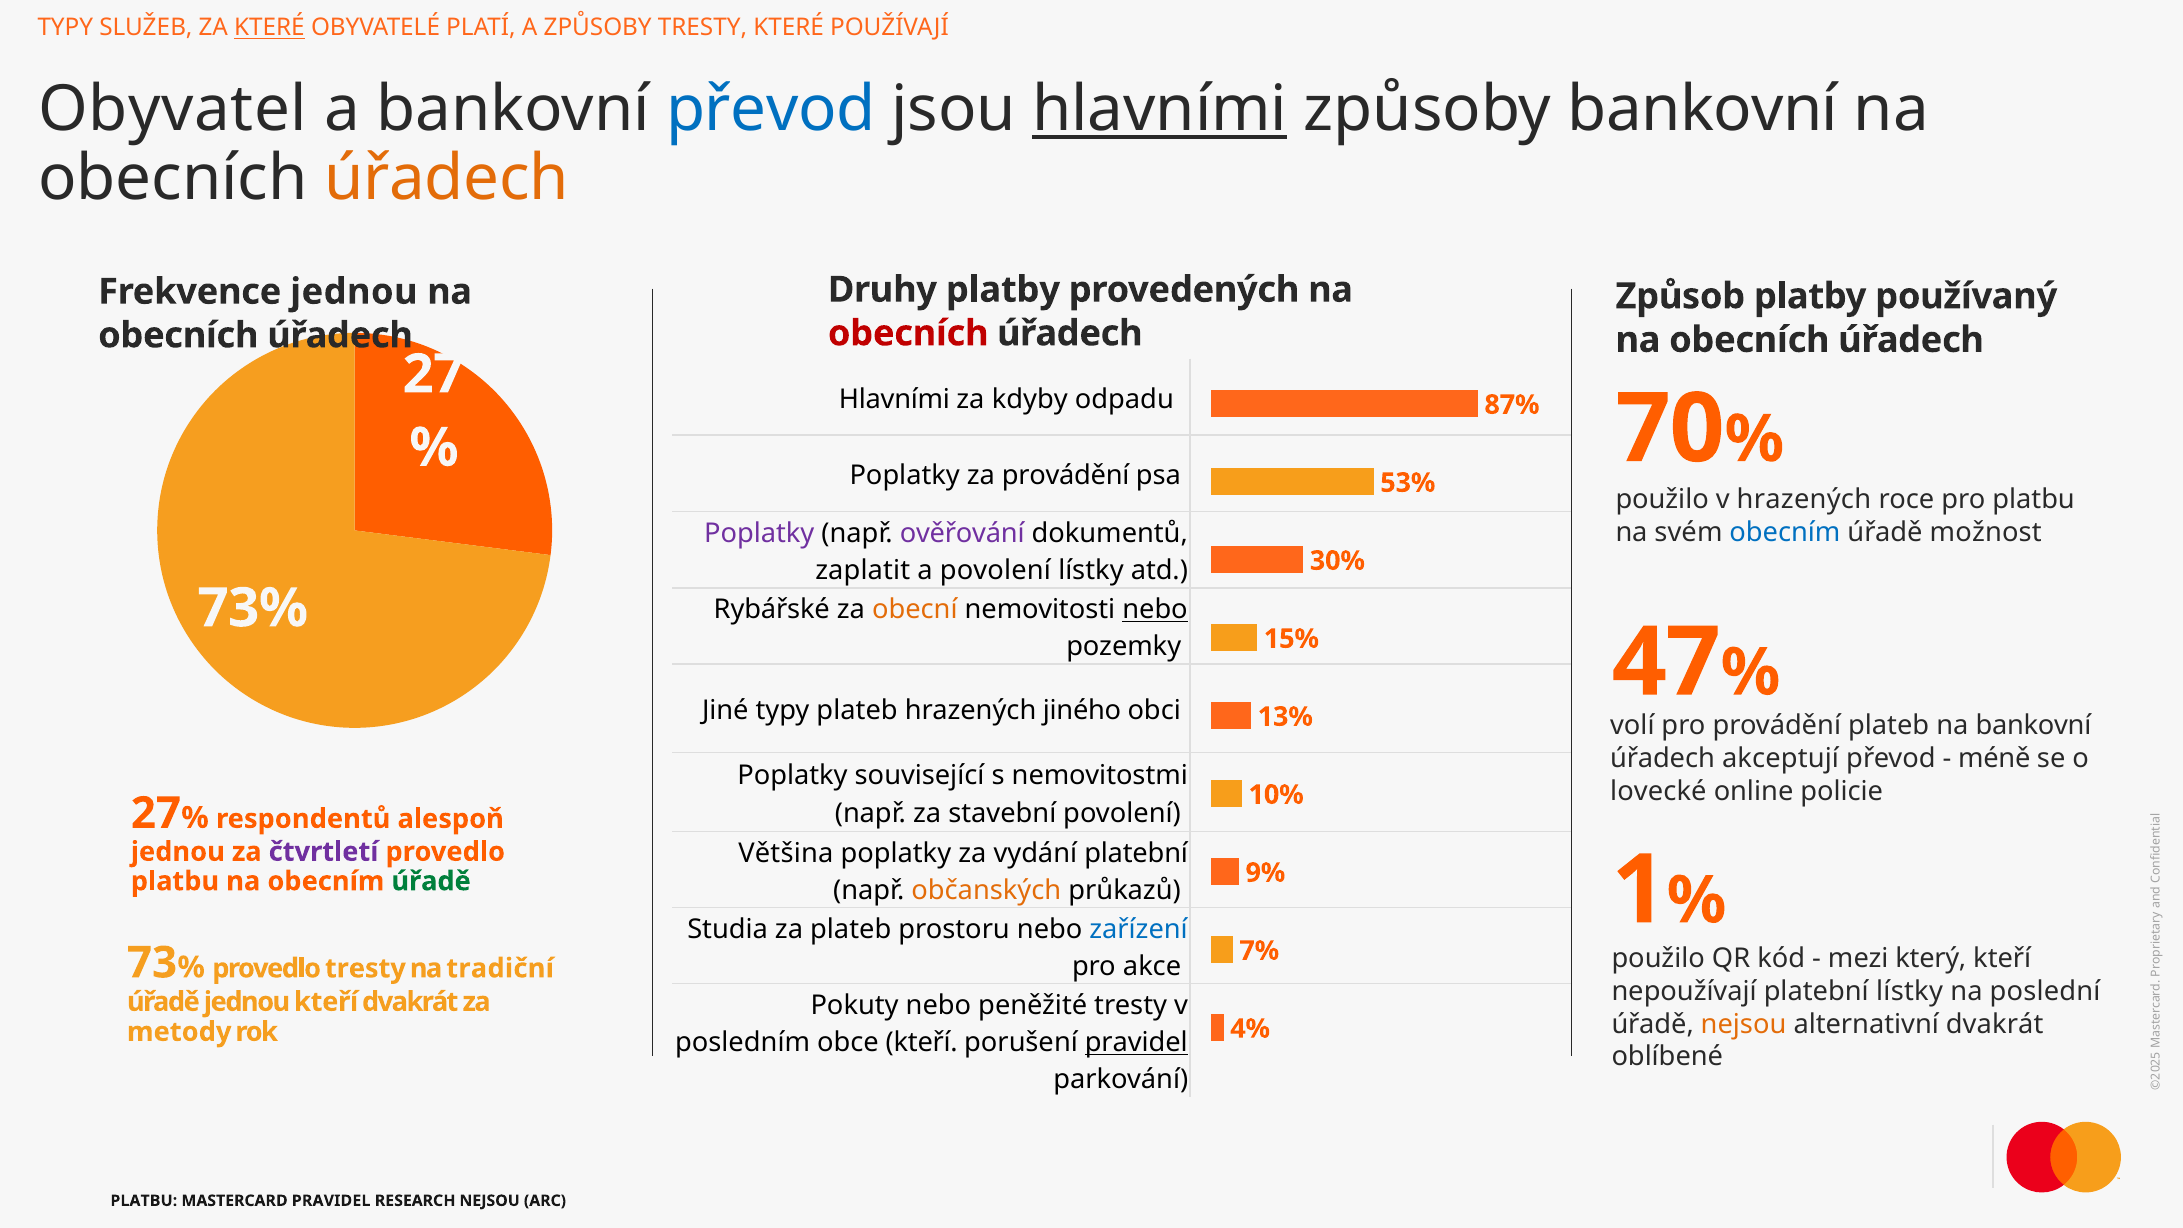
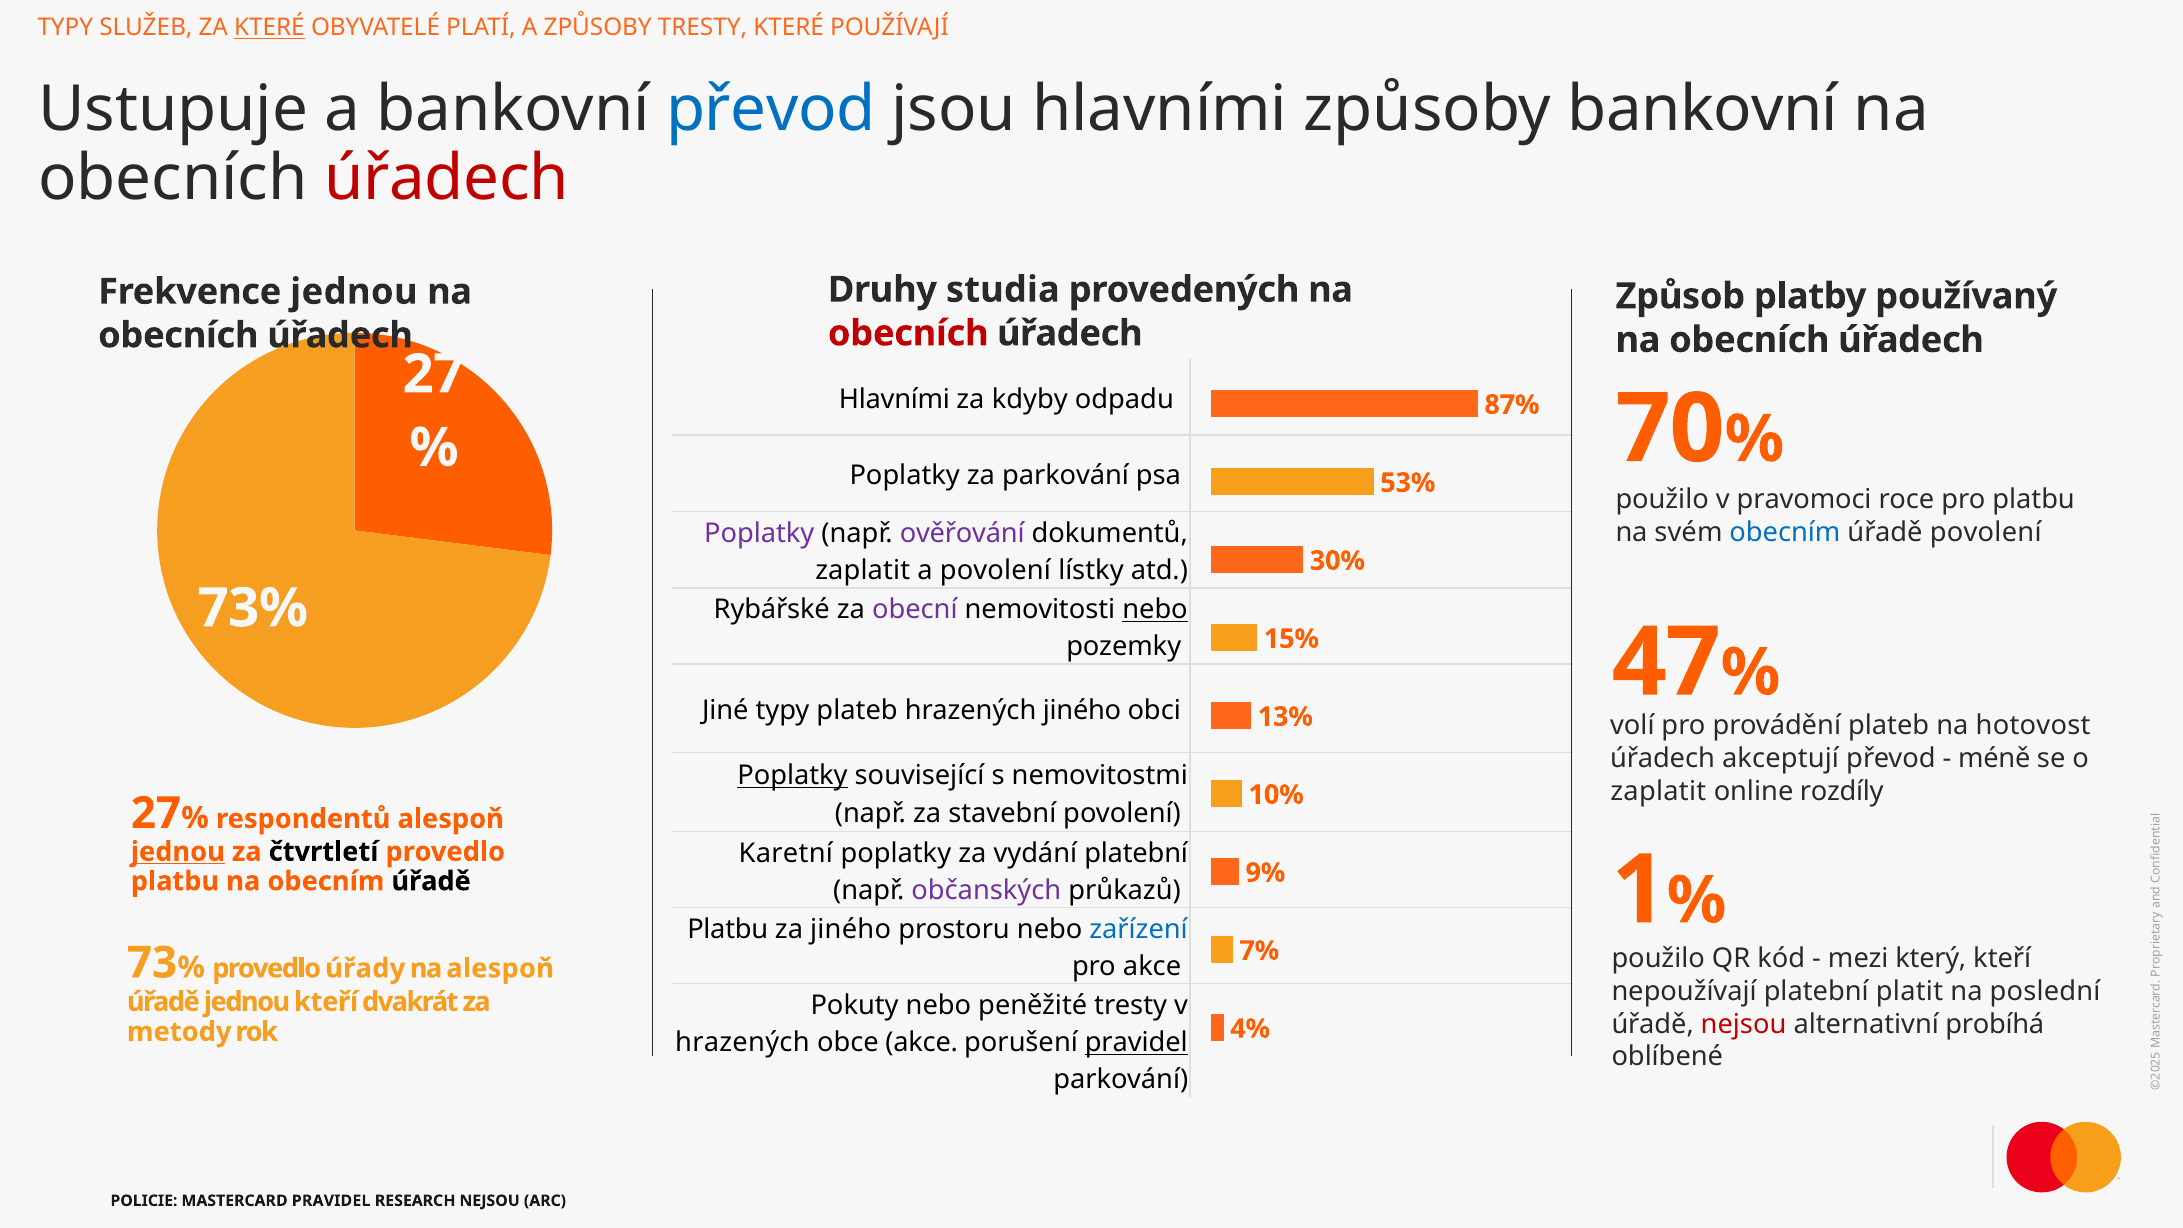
Obyvatel: Obyvatel -> Ustupuje (173, 110)
hlavními underline: present -> none (1160, 110)
úřadech colour: orange -> red (447, 178)
Druhy platby: platby -> studia (1003, 290)
za provádění: provádění -> parkování (1066, 476)
hrazených: hrazených -> pravomoci (1804, 500)
úřadě možnost: možnost -> povolení (1986, 532)
obecní colour: orange -> purple (915, 610)
na bankovní: bankovní -> hotovost (2033, 726)
Poplatky underline: none -> present (793, 776)
lovecké: lovecké -> zaplatit (1658, 791)
policie: policie -> rozdíly (1842, 791)
Většina: Většina -> Karetní (786, 854)
jednou underline: none -> present (178, 852)
čtvrtletí colour: purple -> black (324, 852)
úřadě colour: green -> black (431, 881)
občanských colour: orange -> purple (986, 891)
Studia: Studia -> Platbu (728, 930)
za plateb: plateb -> jiného (851, 930)
provedlo tresty: tresty -> úřady (365, 968)
na tradiční: tradiční -> alespoň (500, 968)
platební lístky: lístky -> platit (1910, 991)
nejsou colour: orange -> red (1744, 1024)
alternativní dvakrát: dvakrát -> probíhá (1995, 1024)
posledním: posledním -> hrazených (742, 1043)
obce kteří: kteří -> akce (922, 1043)
PLATBU: PLATBU -> POLICIE (144, 1201)
